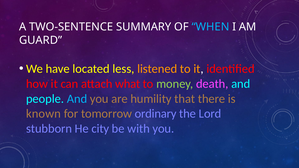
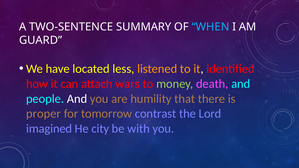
what: what -> wars (128, 84)
And colour: light blue -> white (77, 99)
known: known -> proper (44, 114)
ordinary: ordinary -> contrast (156, 114)
stubborn: stubborn -> imagined (49, 129)
